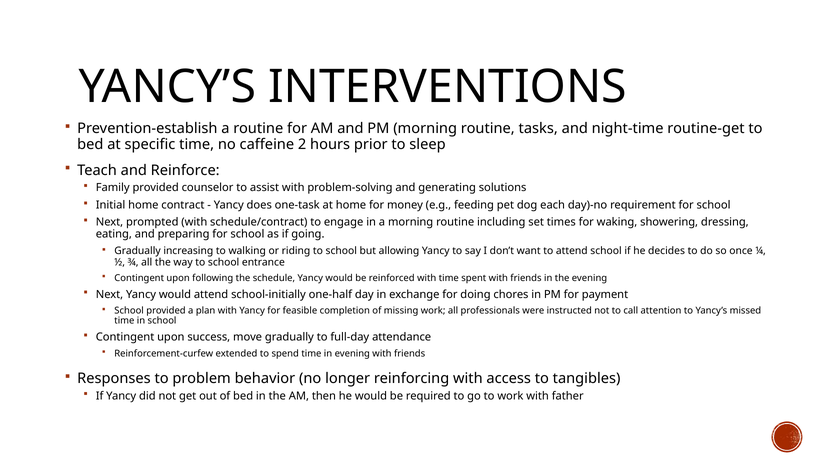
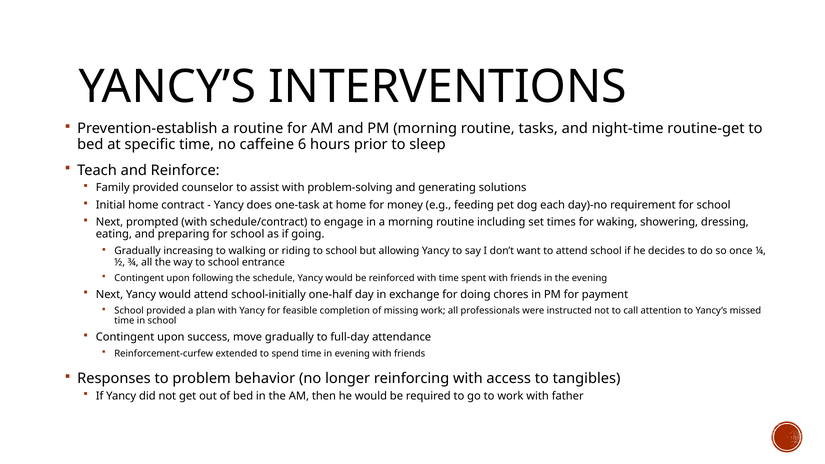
2: 2 -> 6 (302, 144)
